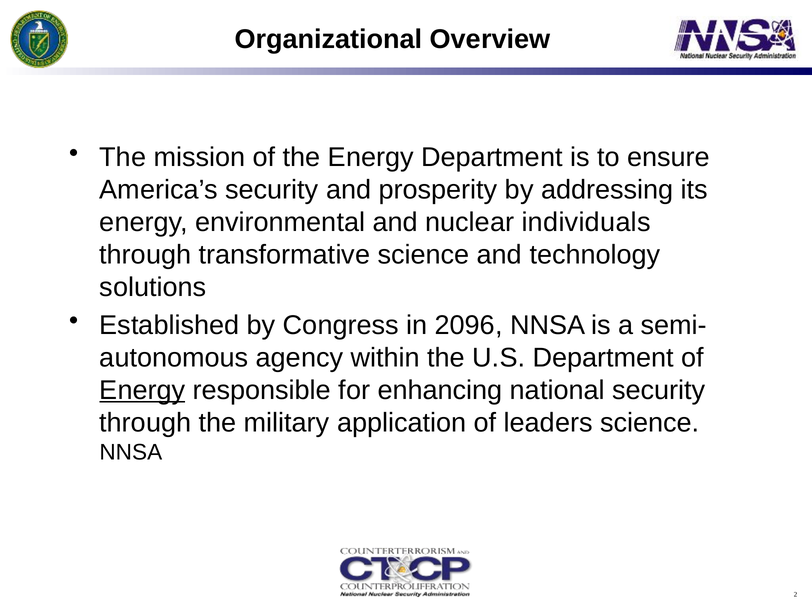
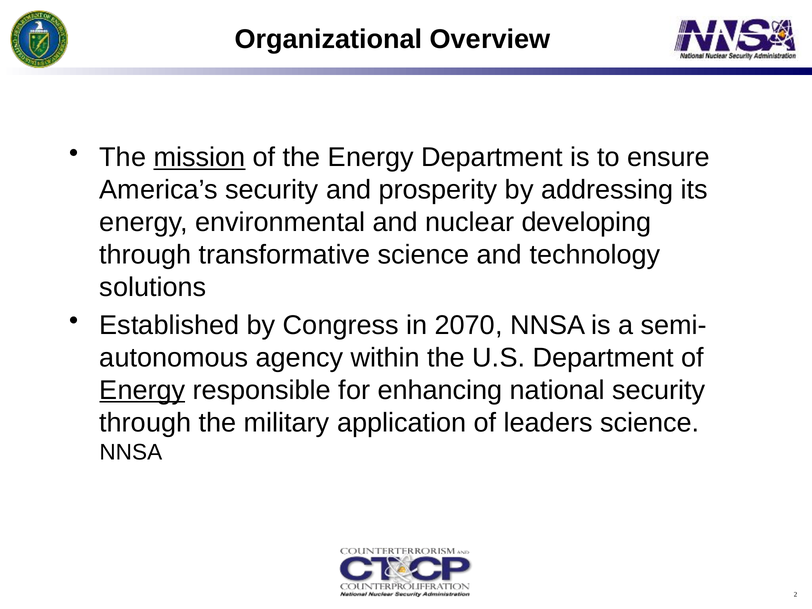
mission underline: none -> present (199, 158)
individuals: individuals -> developing (586, 222)
2096: 2096 -> 2070 (469, 325)
